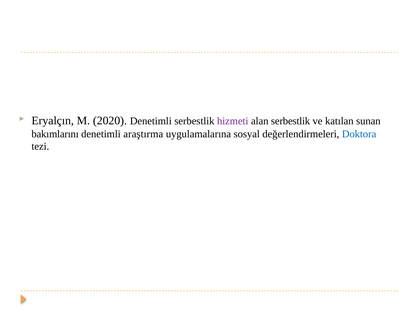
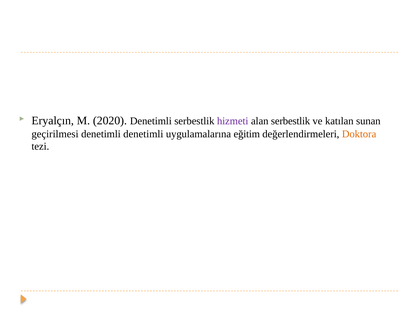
bakımlarını: bakımlarını -> geçirilmesi (55, 134)
denetimli araştırma: araştırma -> denetimli (143, 134)
sosyal: sosyal -> eğitim (247, 134)
Doktora colour: blue -> orange (359, 134)
